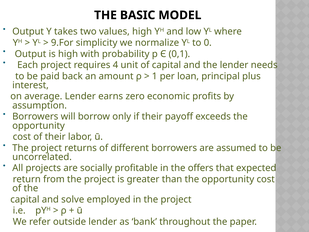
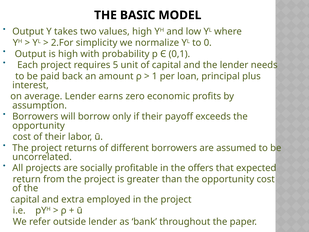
9.For: 9.For -> 2.For (62, 43)
4: 4 -> 5 (115, 65)
solve: solve -> extra (73, 199)
